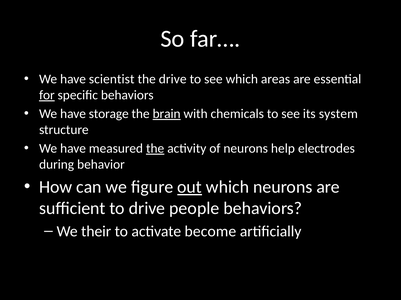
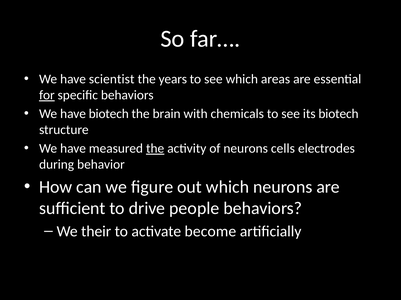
the drive: drive -> years (173, 79)
have storage: storage -> biotech (109, 114)
brain underline: present -> none (167, 114)
its system: system -> biotech (338, 114)
help: help -> cells (283, 149)
out underline: present -> none (190, 187)
